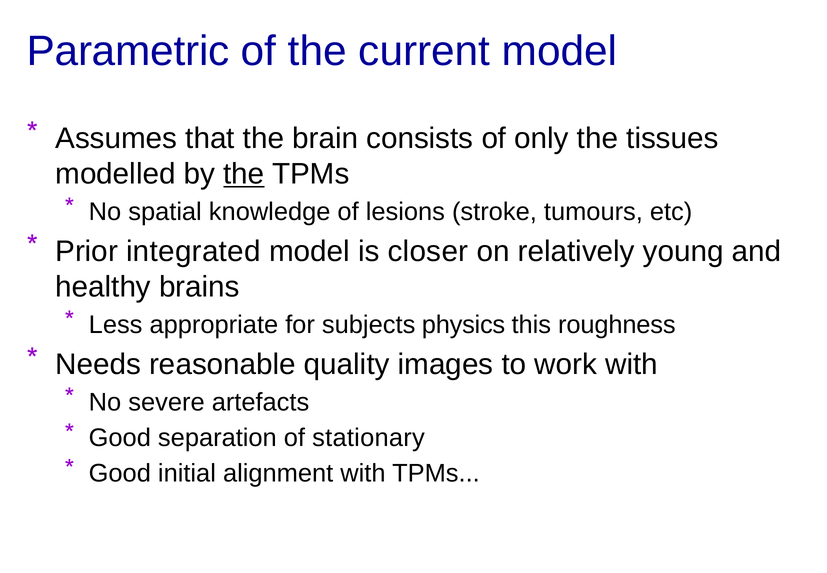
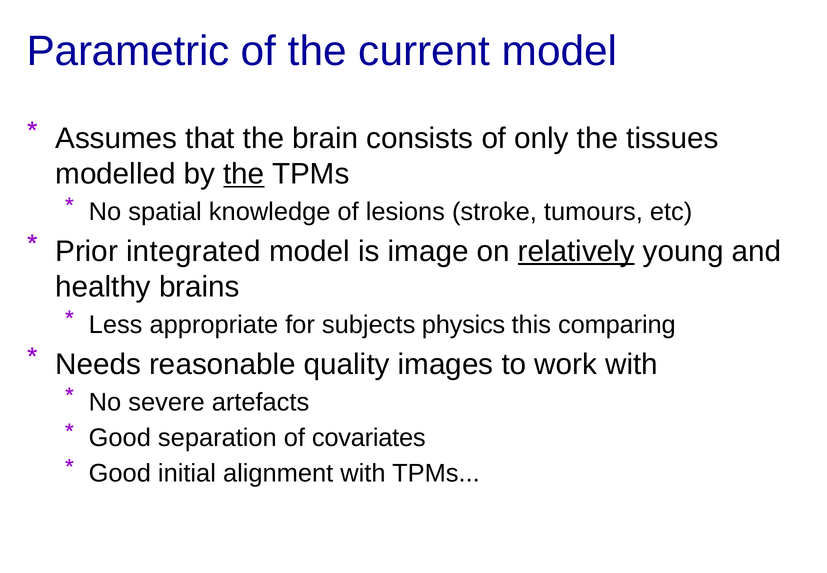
closer: closer -> image (428, 251)
relatively underline: none -> present (576, 251)
roughness: roughness -> comparing (617, 325)
stationary: stationary -> covariates (369, 437)
